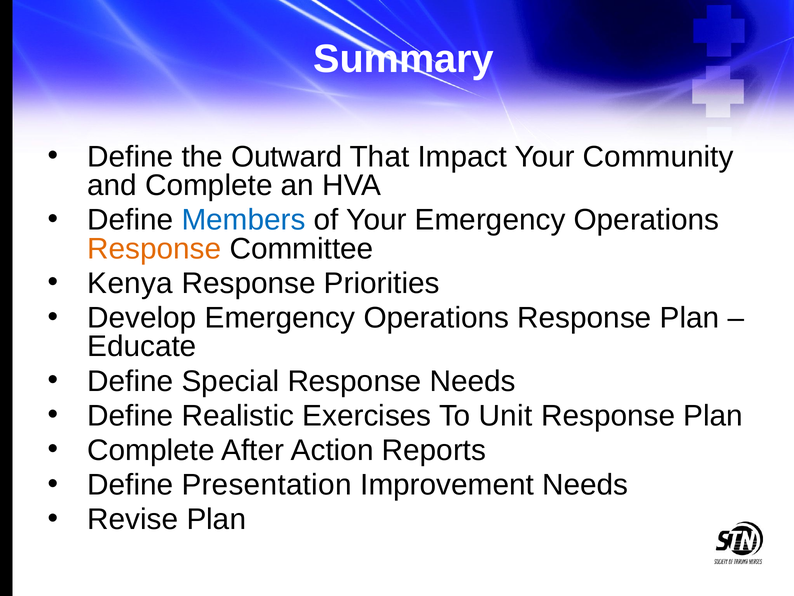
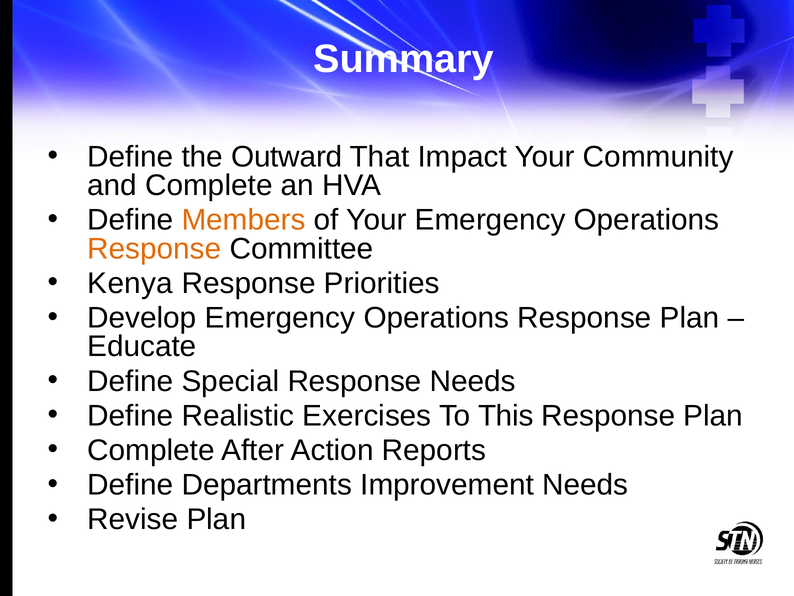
Members colour: blue -> orange (244, 220)
Unit: Unit -> This (506, 415)
Presentation: Presentation -> Departments (267, 485)
